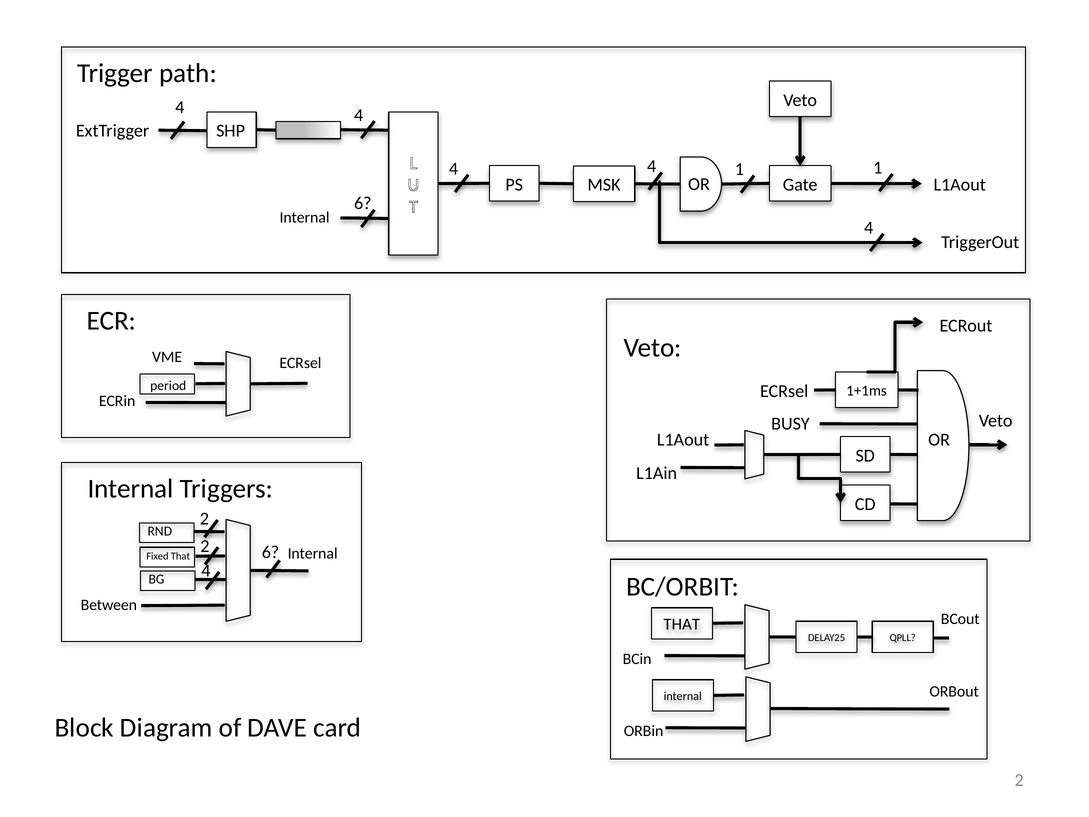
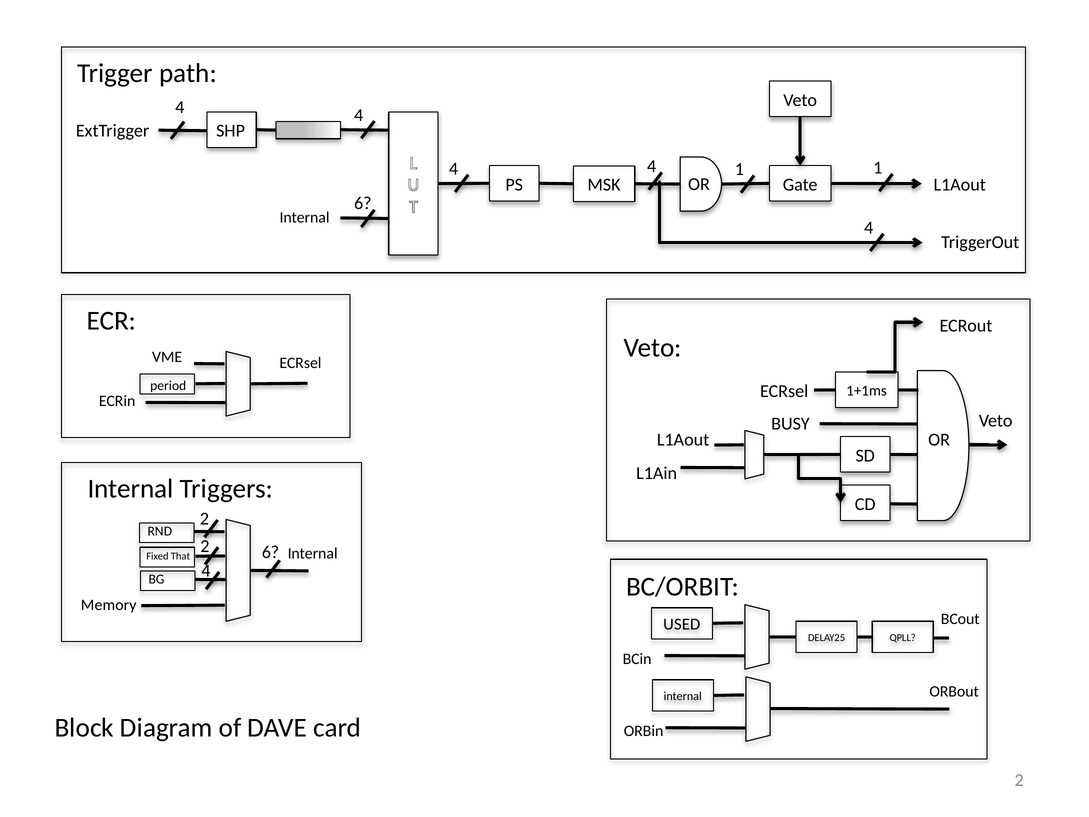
Between: Between -> Memory (109, 605)
THAT: THAT -> USED (682, 624)
